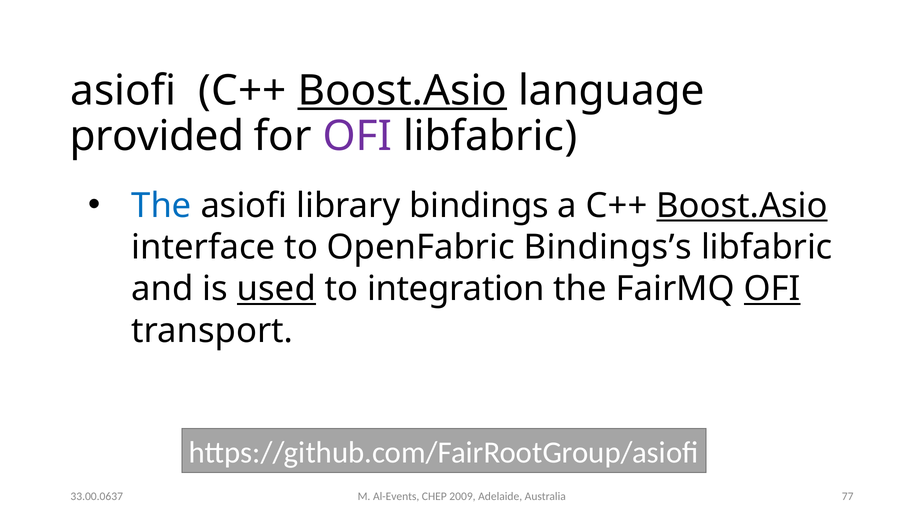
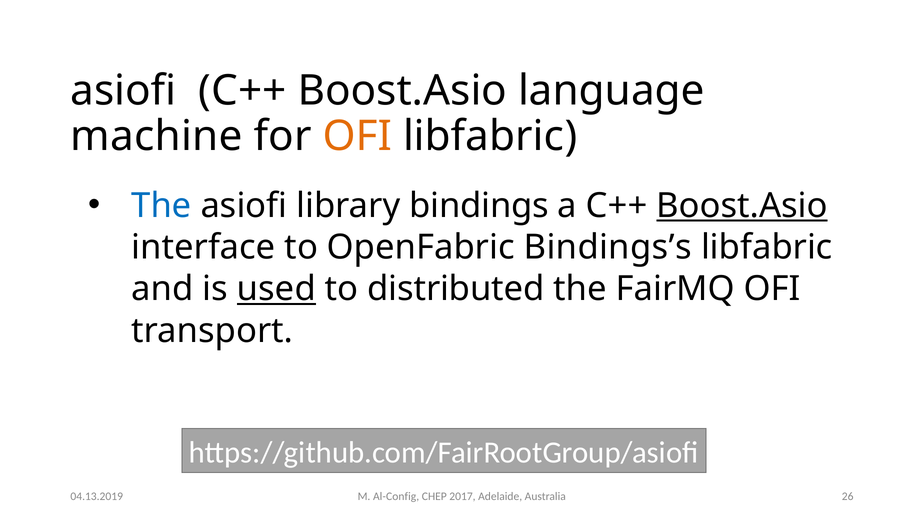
Boost.Asio underline: present -> none (402, 91)
provided: provided -> machine (157, 136)
OFI colour: purple -> orange (357, 136)
integration: integration -> distributed (456, 289)
OFI underline: present -> none (772, 289)
Al-Events: Al-Events -> Al-Config (396, 496)
2009: 2009 -> 2017 (462, 496)
77: 77 -> 26 (848, 496)
33.00.0637: 33.00.0637 -> 04.13.2019 (97, 496)
